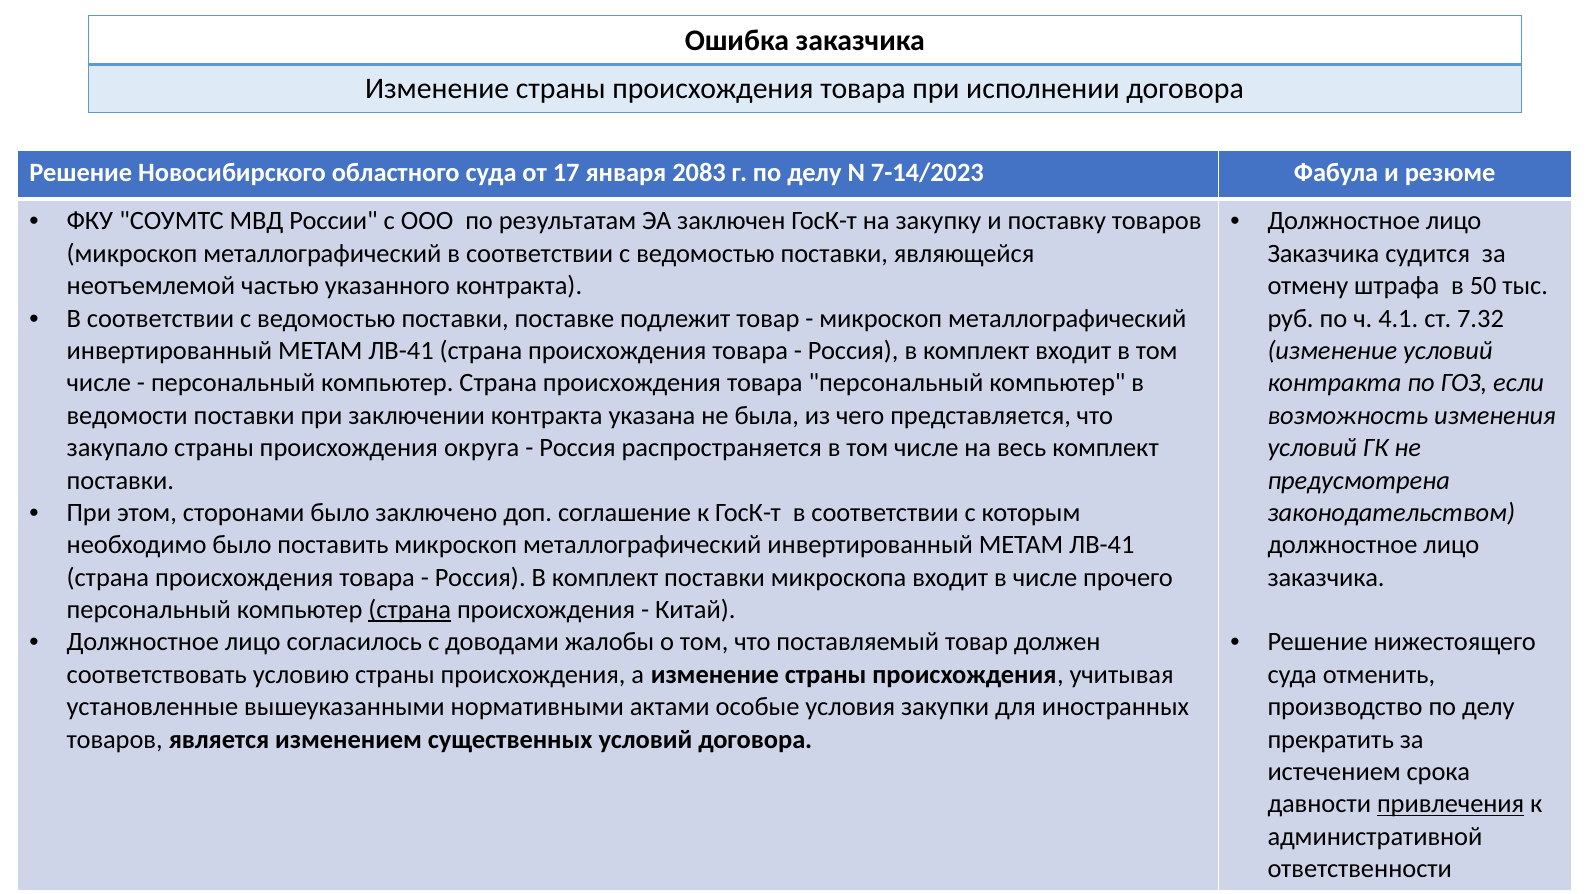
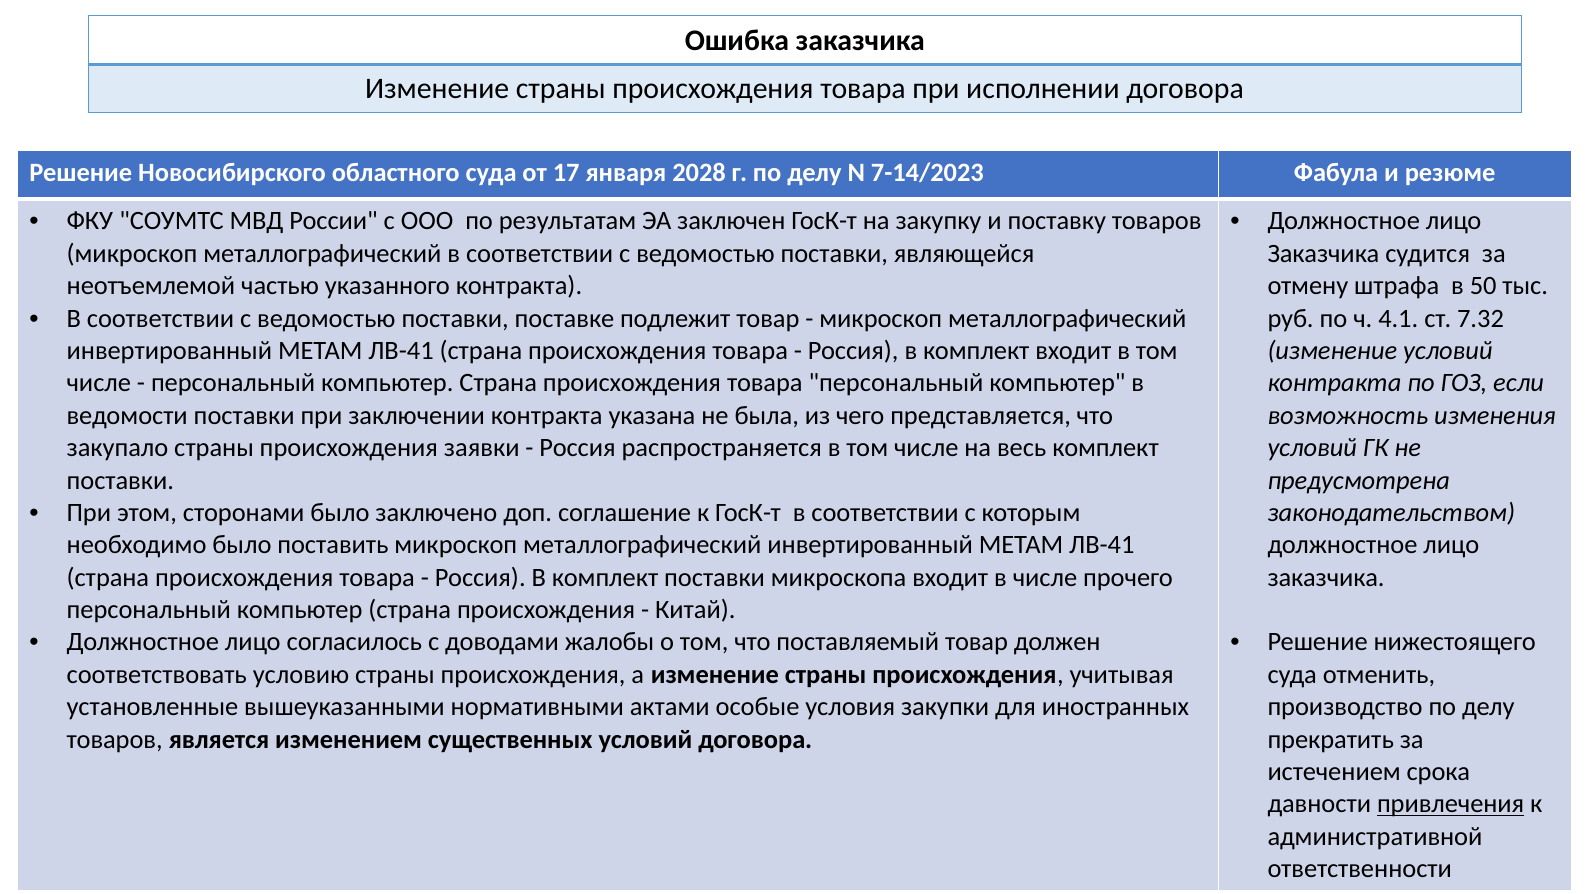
2083: 2083 -> 2028 (699, 173)
округа: округа -> заявки (482, 448)
страна underline: present -> none (410, 610)
